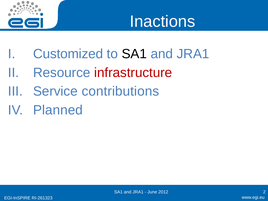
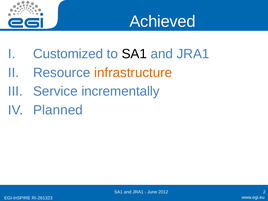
Inactions: Inactions -> Achieved (163, 21)
infrastructure colour: red -> orange (133, 73)
contributions: contributions -> incrementally (120, 91)
